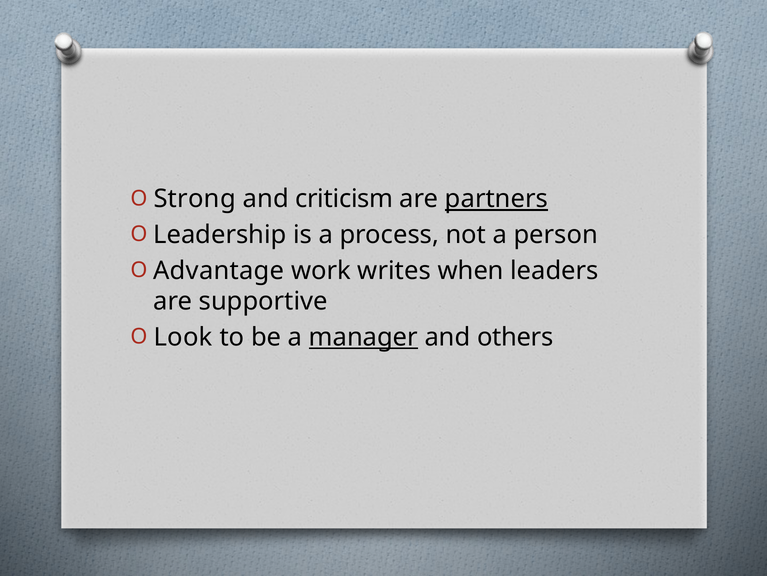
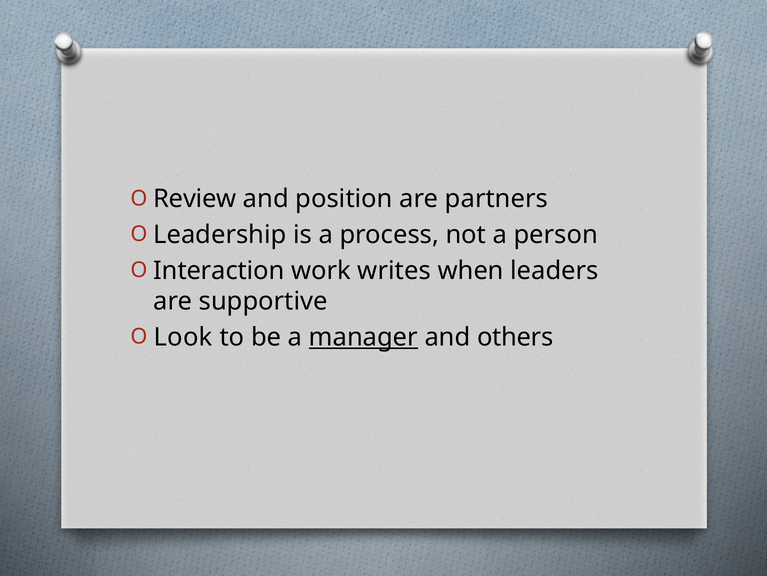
Strong: Strong -> Review (195, 199)
criticism: criticism -> position (344, 199)
partners underline: present -> none (496, 199)
Advantage: Advantage -> Interaction (219, 270)
